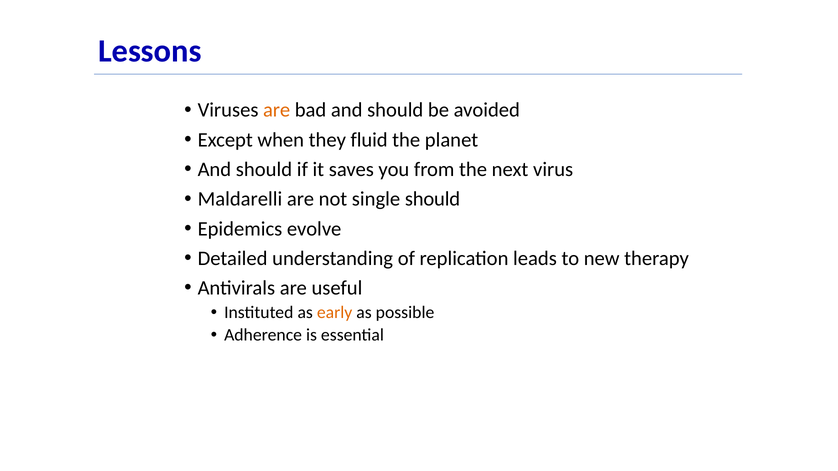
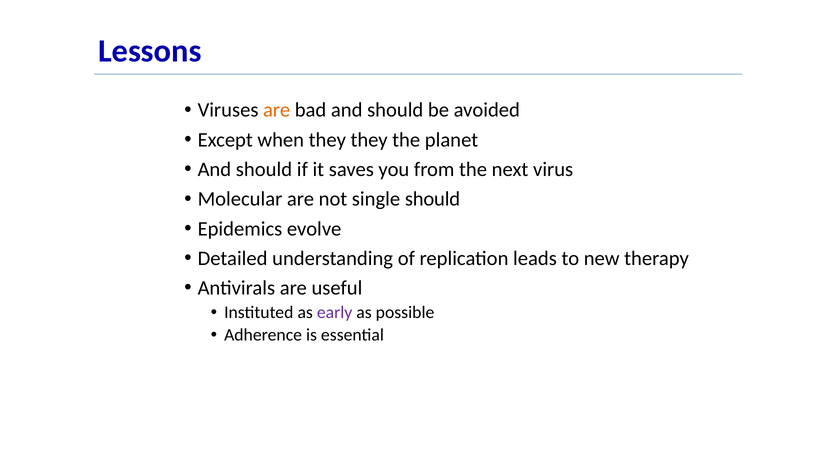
they fluid: fluid -> they (369, 140)
Maldarelli: Maldarelli -> Molecular (240, 199)
early colour: orange -> purple (335, 313)
